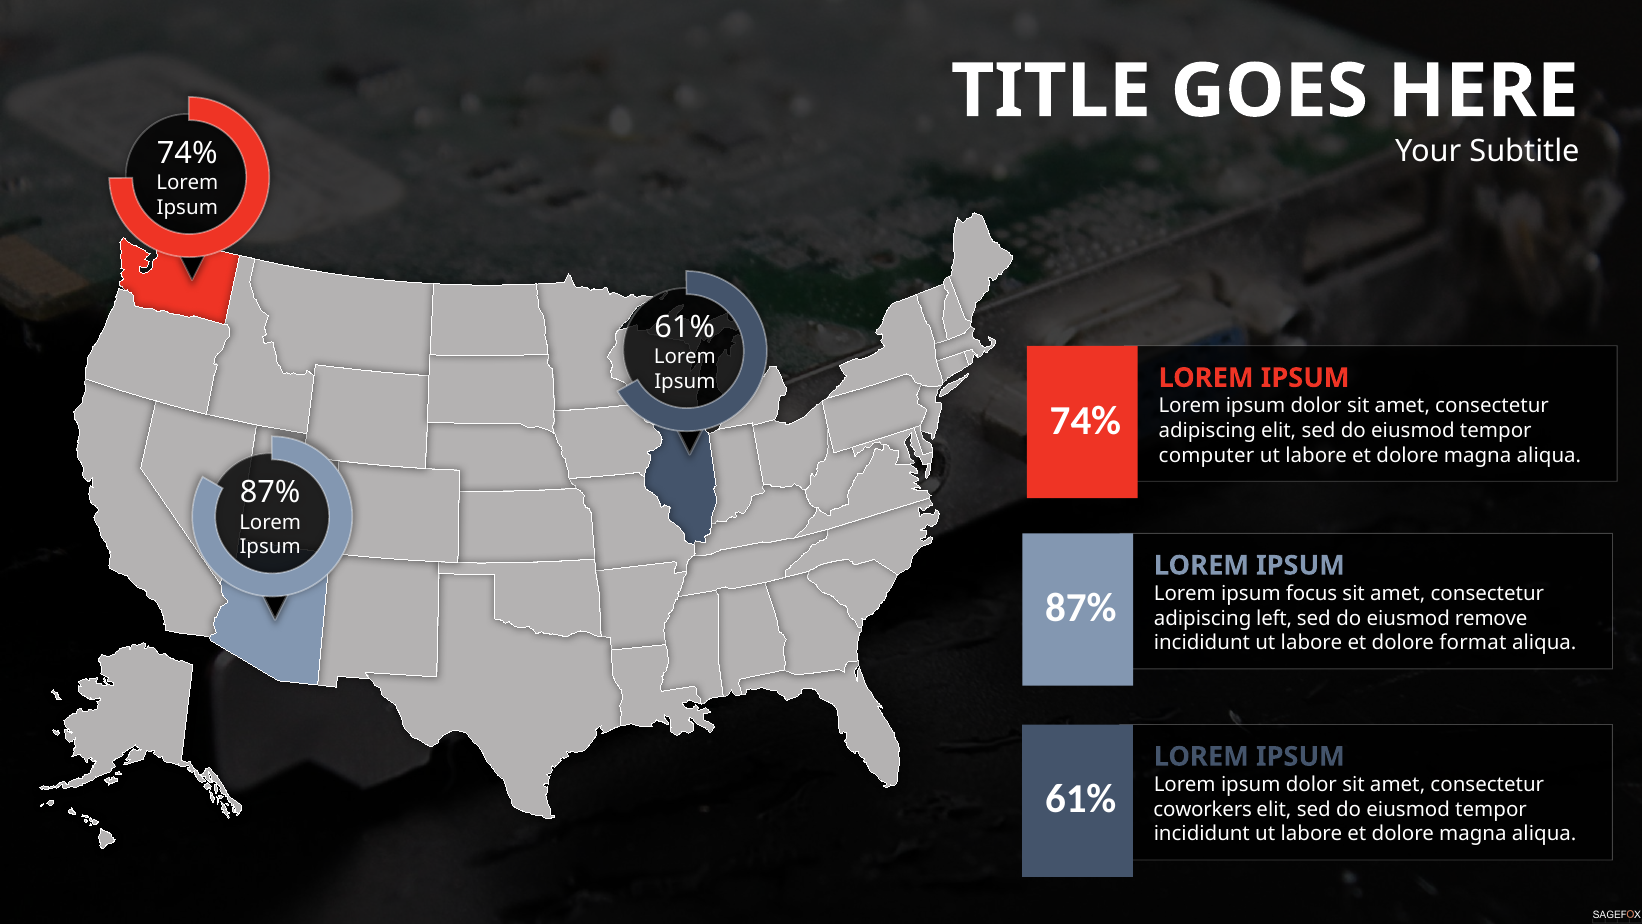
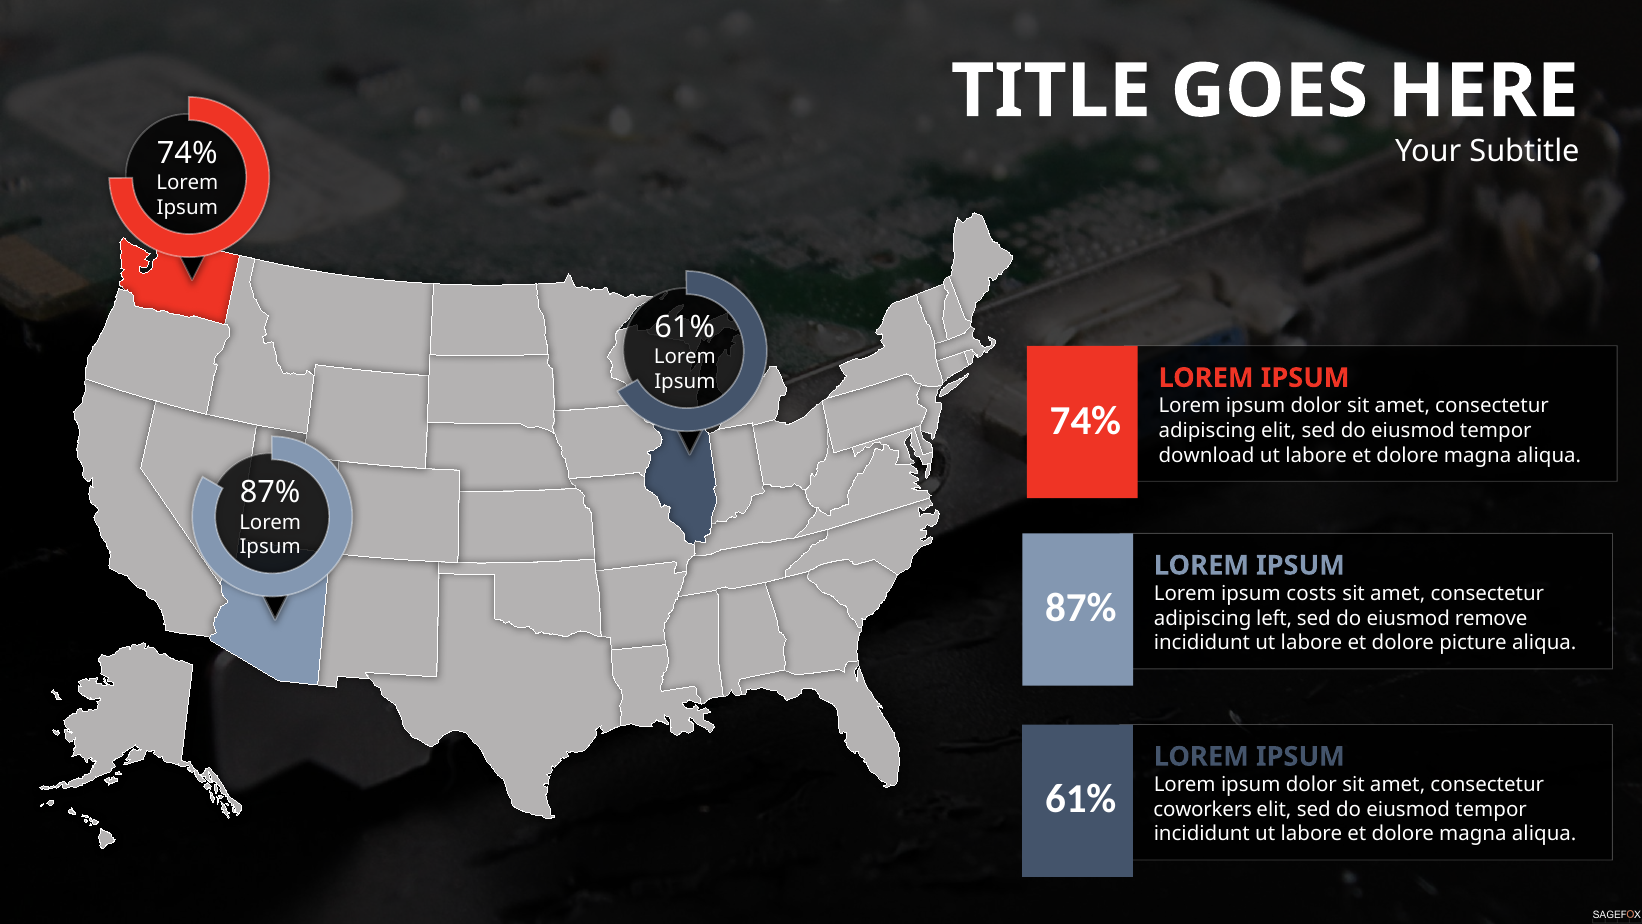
computer: computer -> download (1207, 455)
focus: focus -> costs (1311, 594)
format: format -> picture (1473, 643)
